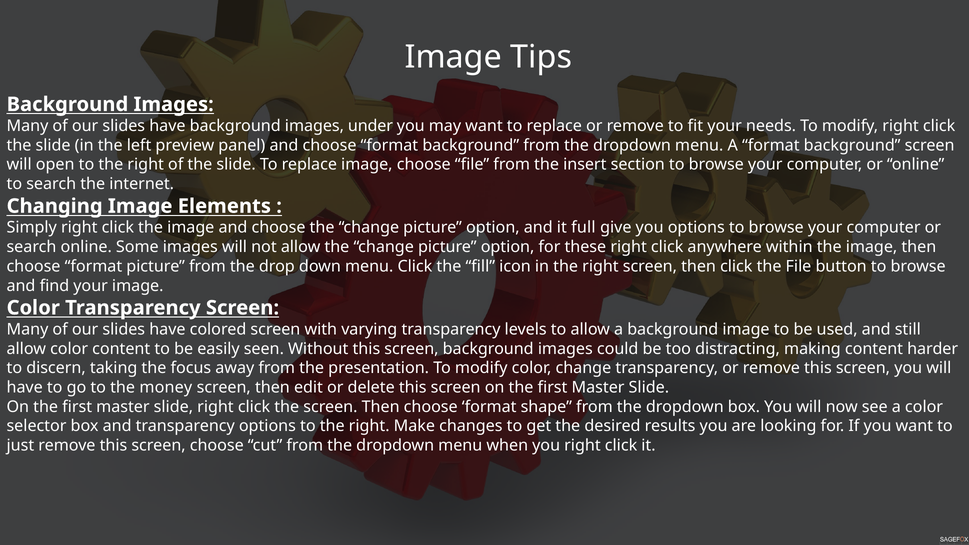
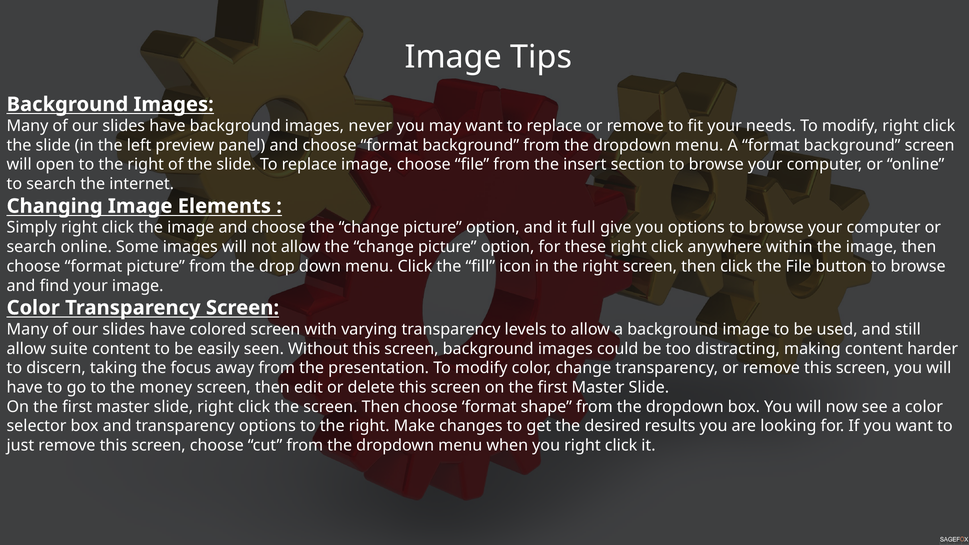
under: under -> never (370, 126)
allow color: color -> suite (69, 349)
